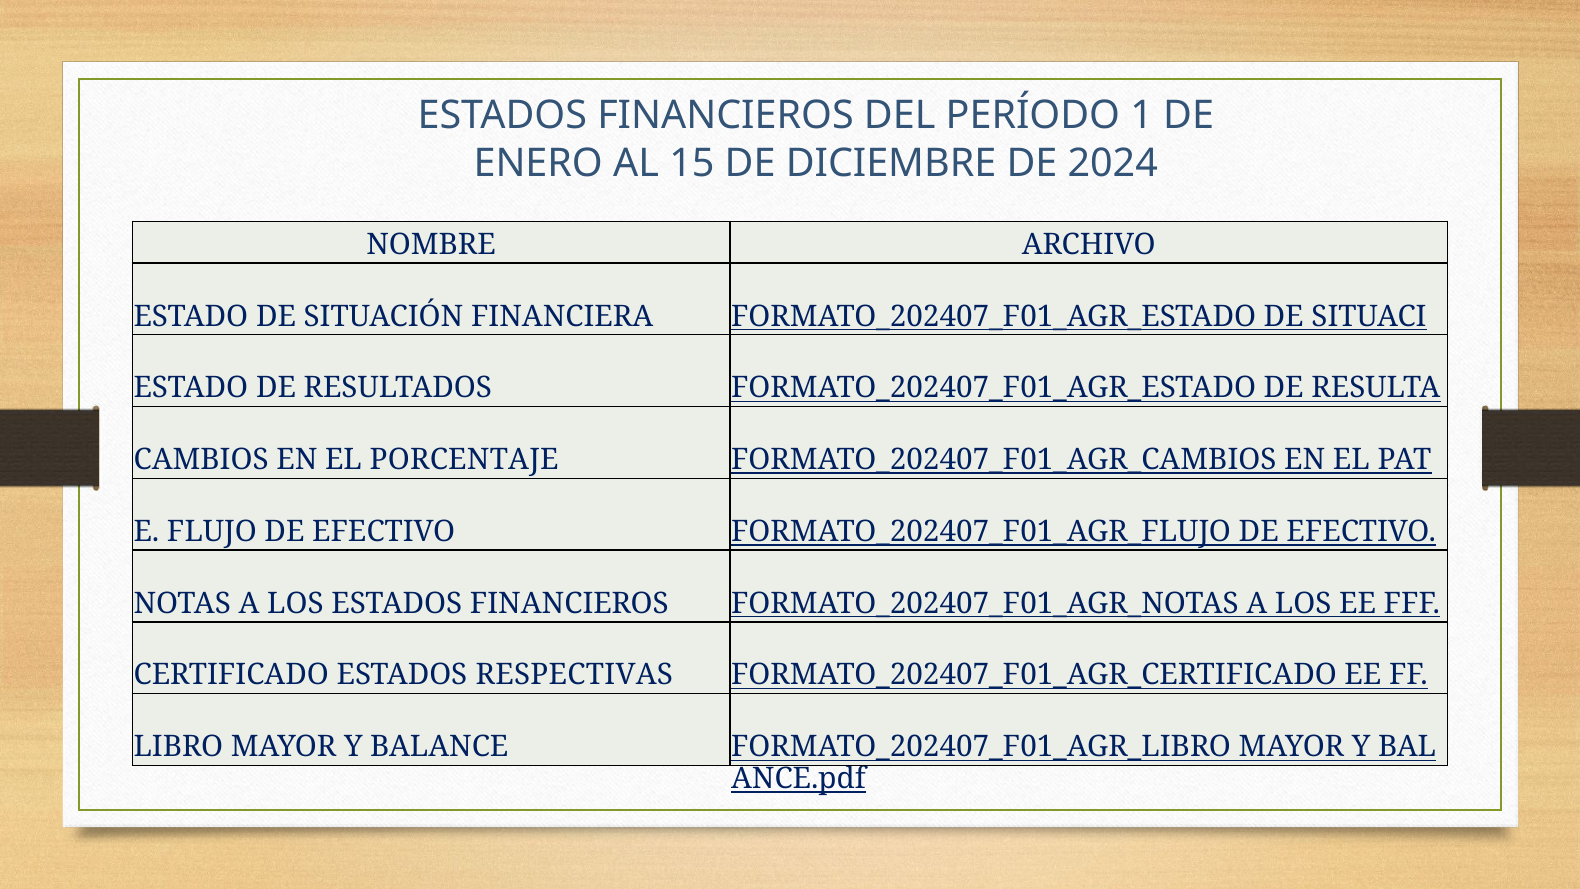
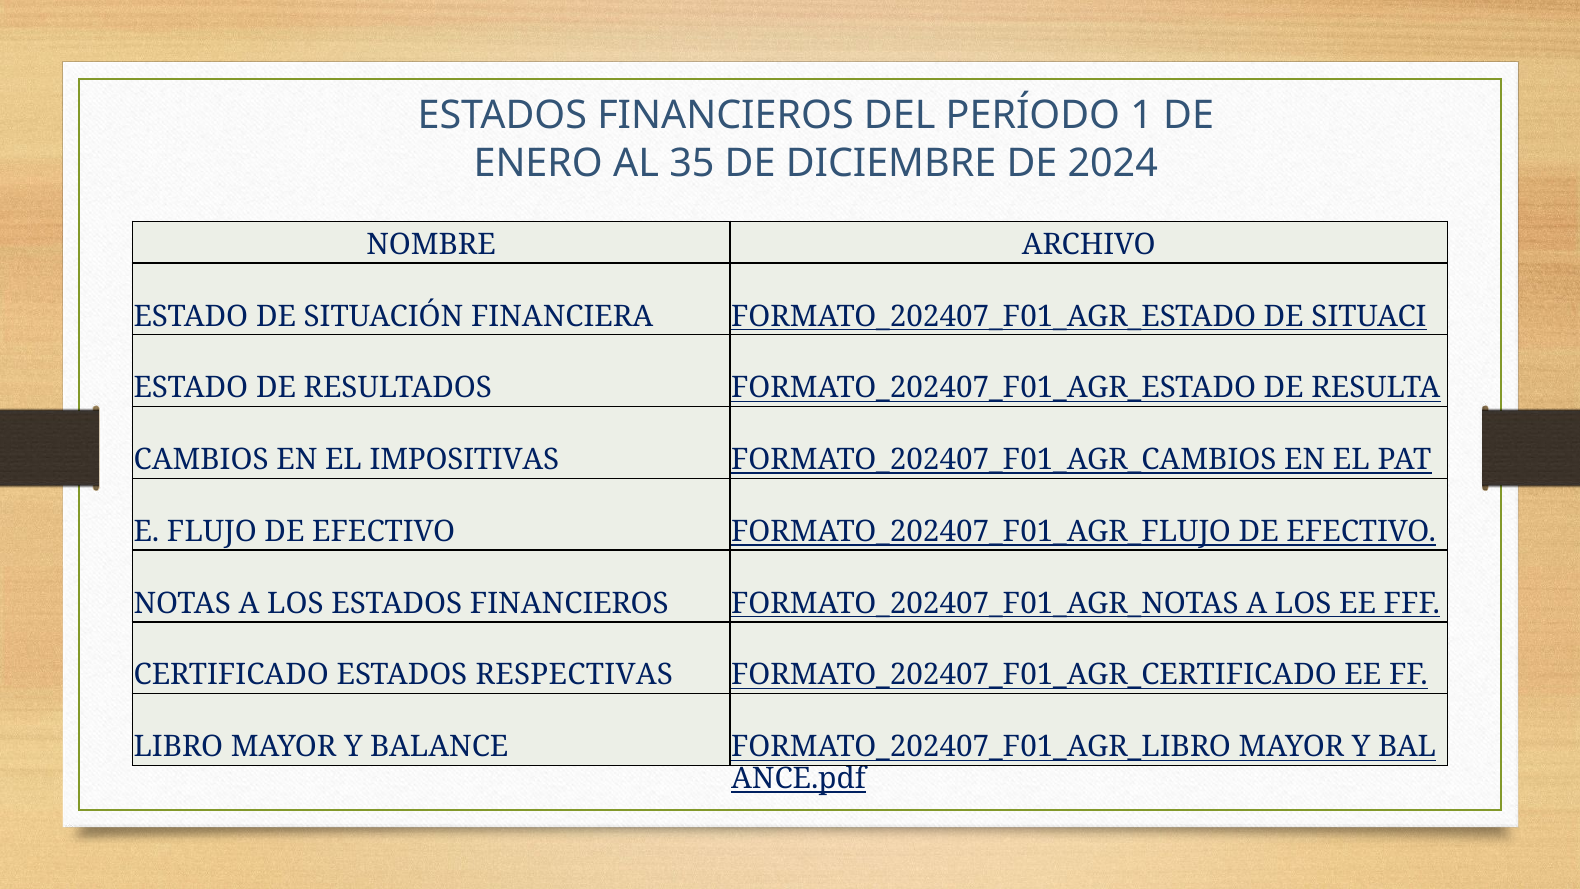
15: 15 -> 35 (692, 163)
PORCENTAJE: PORCENTAJE -> IMPOSITIVAS (464, 460)
